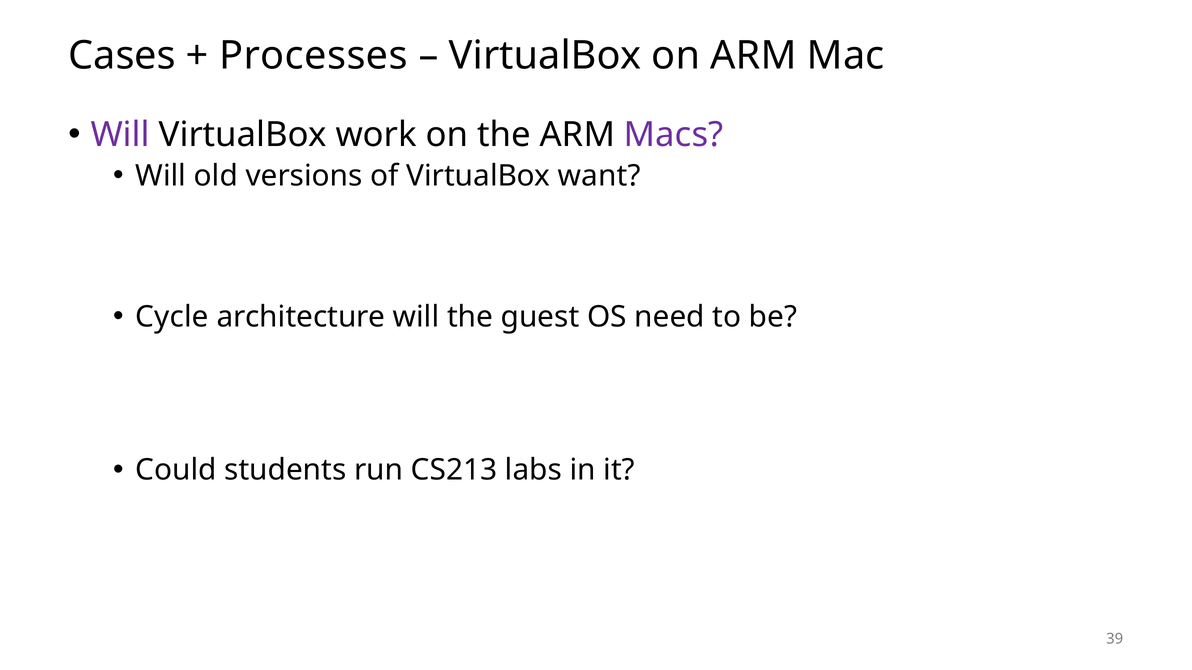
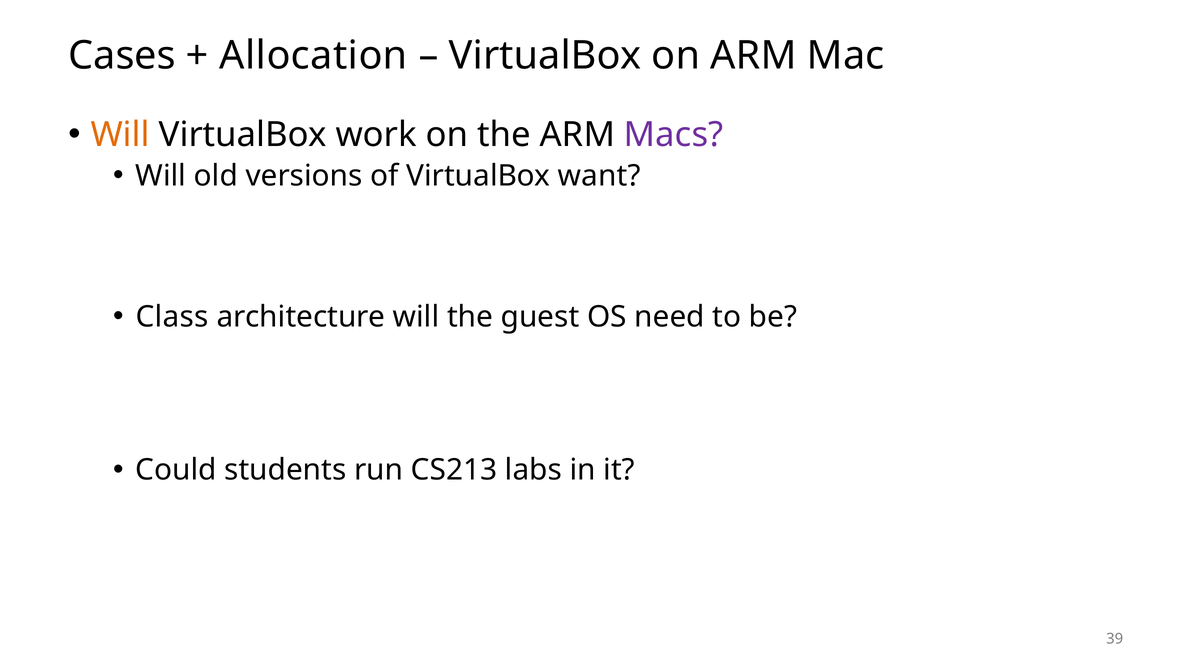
Processes: Processes -> Allocation (314, 56)
Will colour: purple -> orange (120, 135)
Cycle: Cycle -> Class (172, 317)
